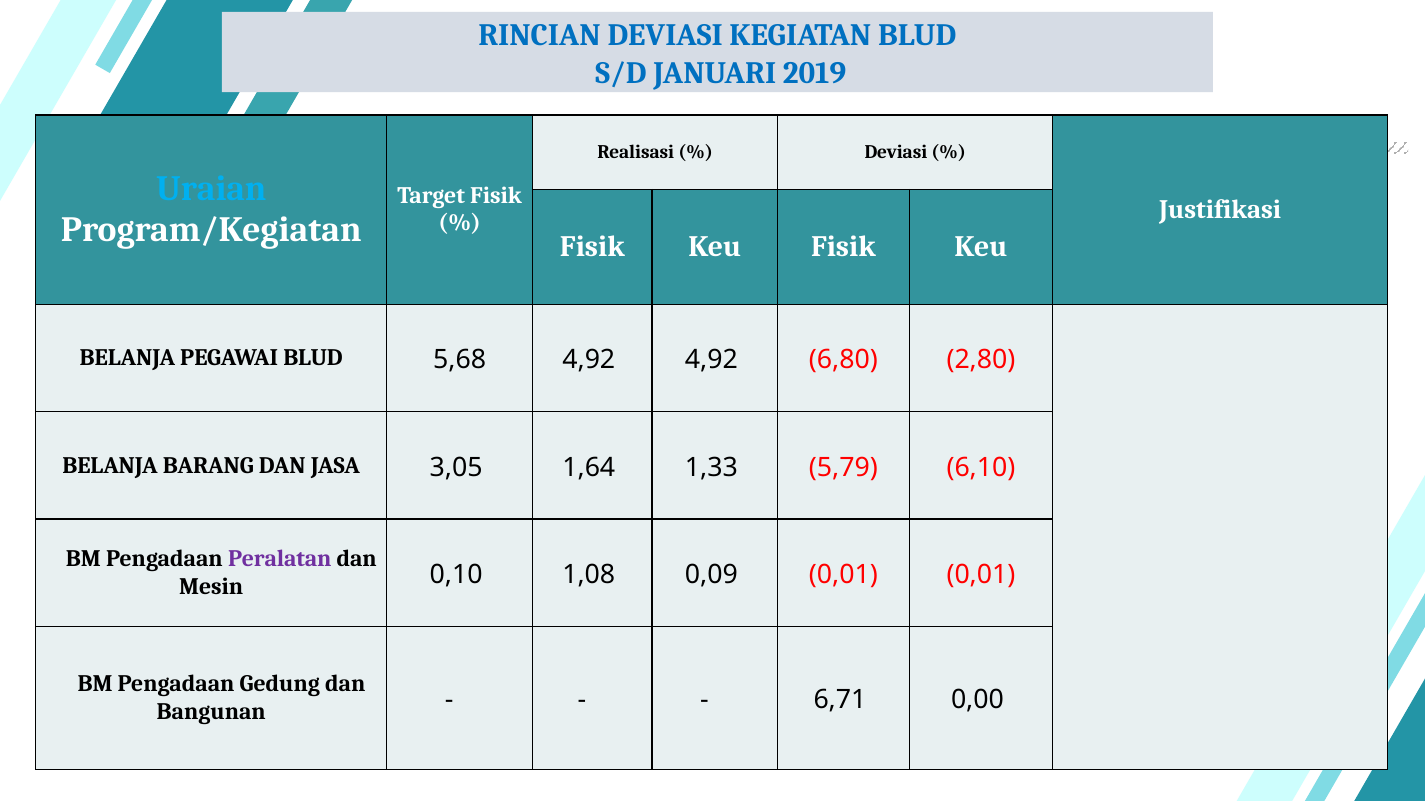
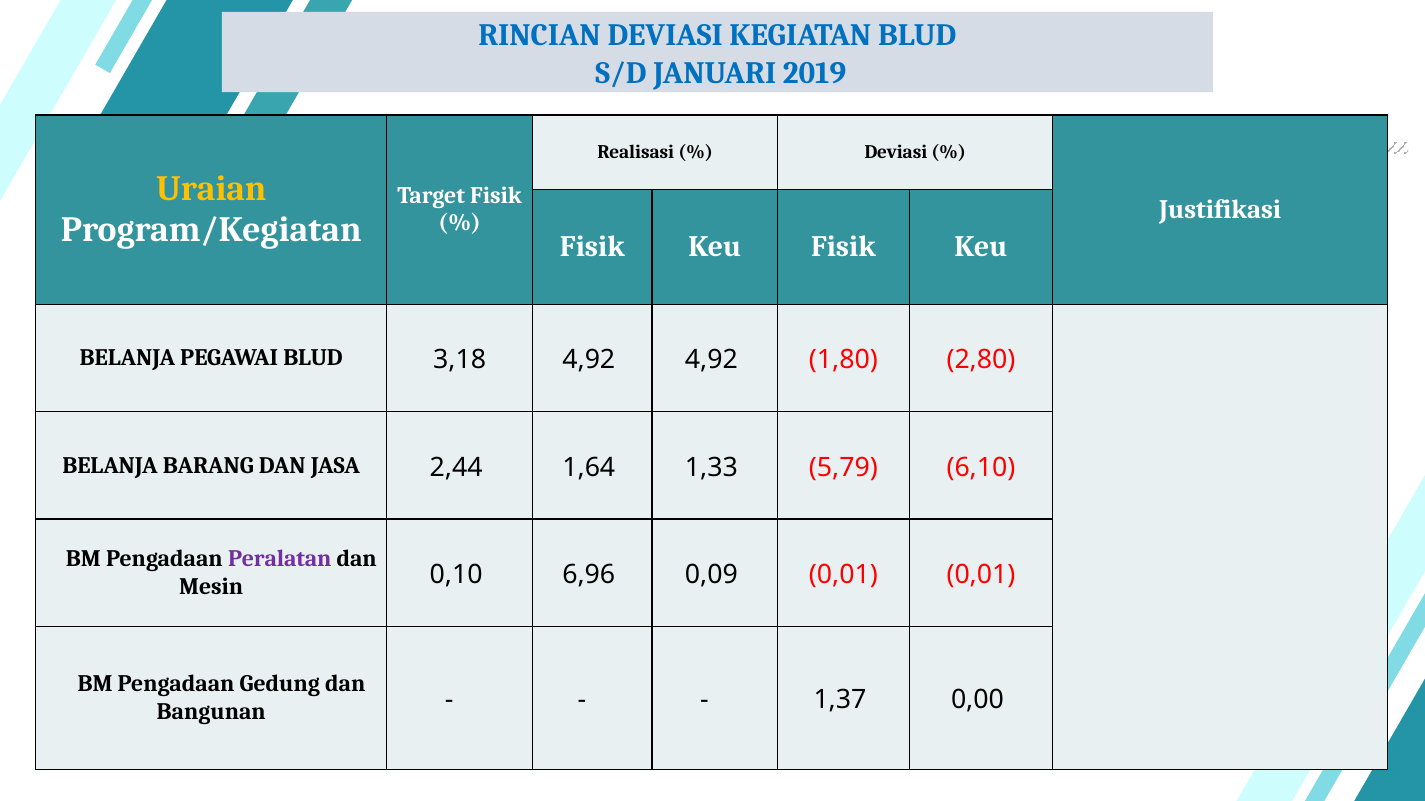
Uraian colour: light blue -> yellow (211, 189)
5,68: 5,68 -> 3,18 (460, 360)
6,80: 6,80 -> 1,80 (843, 360)
3,05: 3,05 -> 2,44 (456, 468)
1,08: 1,08 -> 6,96 (589, 575)
6,71: 6,71 -> 1,37 (840, 700)
